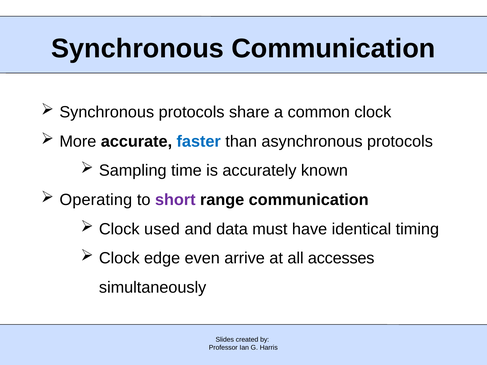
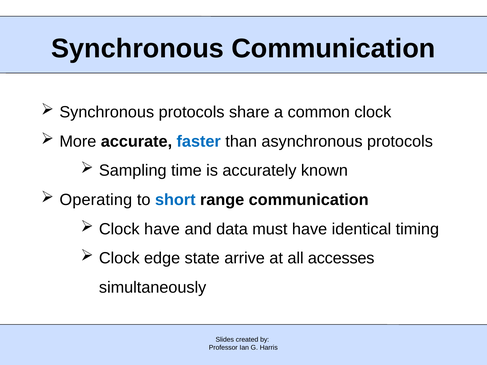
short colour: purple -> blue (175, 200)
Clock used: used -> have (162, 229)
even: even -> state (202, 258)
